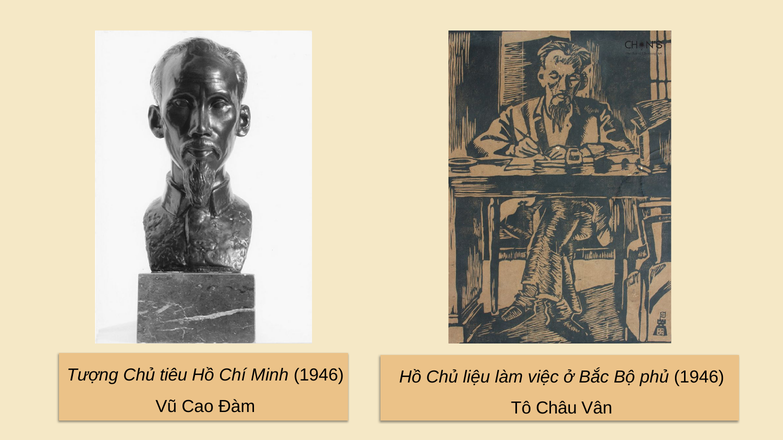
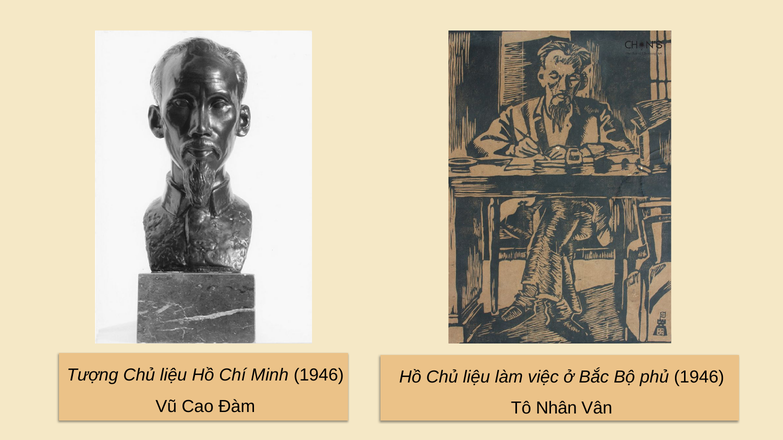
Tượng Chủ tiêu: tiêu -> liệu (173, 375)
Châu: Châu -> Nhân (556, 409)
